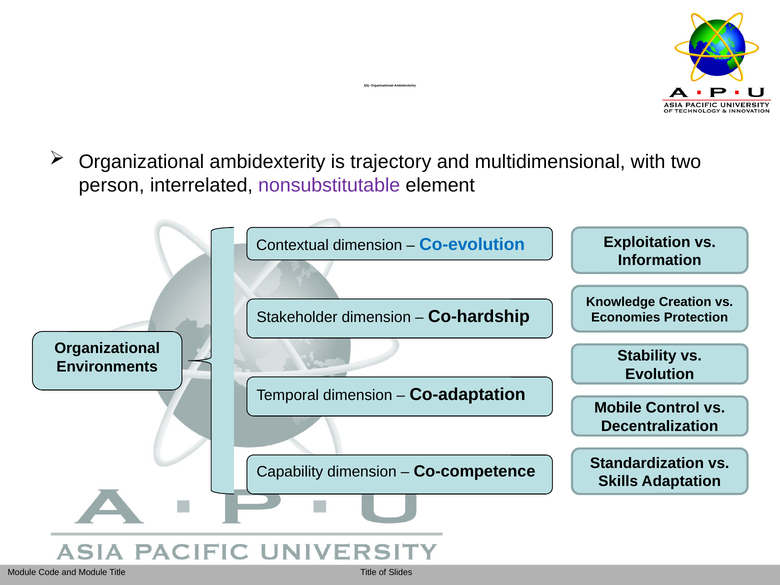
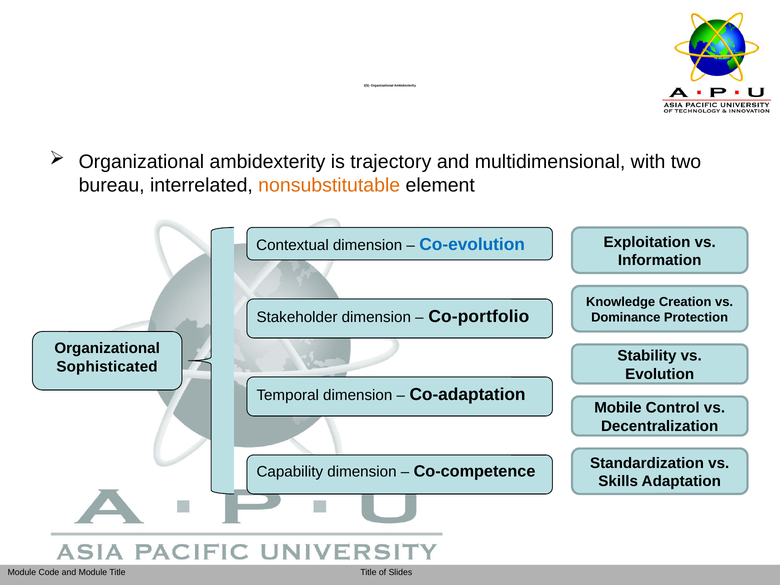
person: person -> bureau (112, 185)
nonsubstitutable colour: purple -> orange (329, 185)
Co-hardship: Co-hardship -> Co-portfolio (479, 316)
Economies: Economies -> Dominance (626, 317)
Environments: Environments -> Sophisticated (107, 367)
